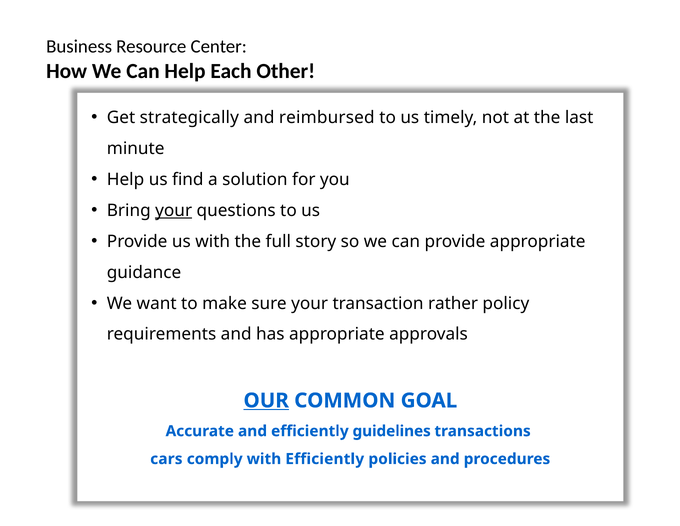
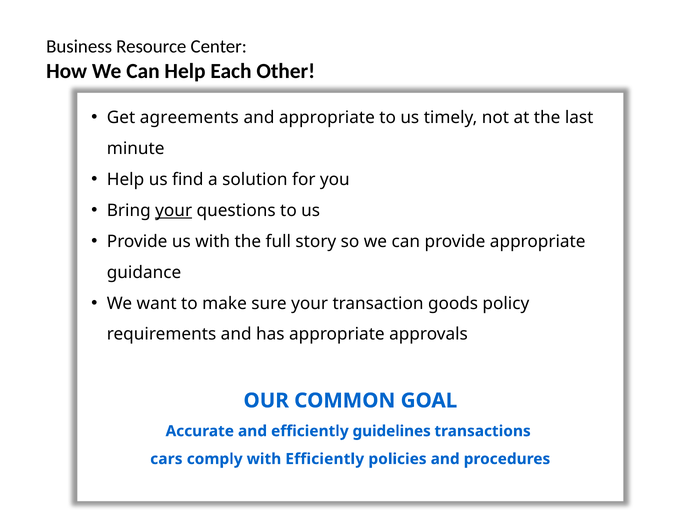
strategically: strategically -> agreements (189, 118)
and reimbursed: reimbursed -> appropriate (327, 118)
rather: rather -> goods (453, 303)
OUR underline: present -> none (266, 400)
